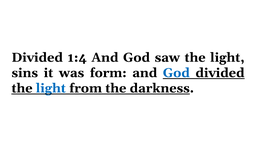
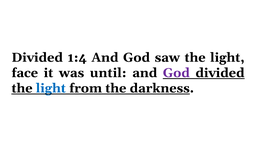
sins: sins -> face (25, 73)
form: form -> until (108, 73)
God colour: blue -> purple (176, 73)
